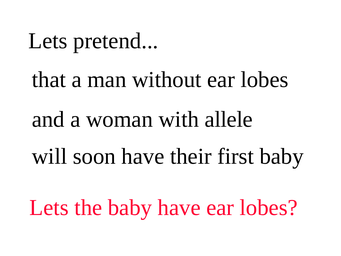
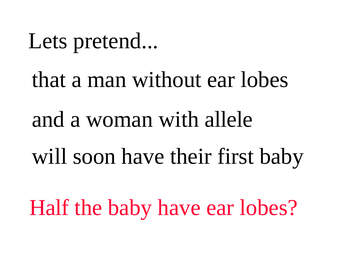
Lets: Lets -> Half (49, 207)
